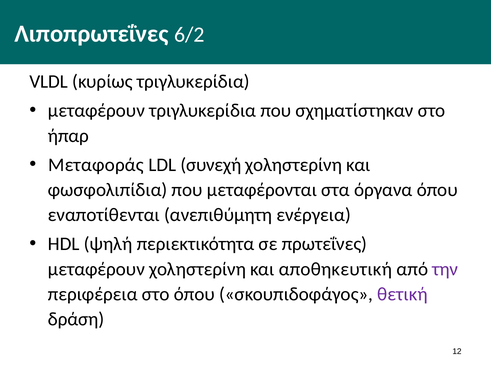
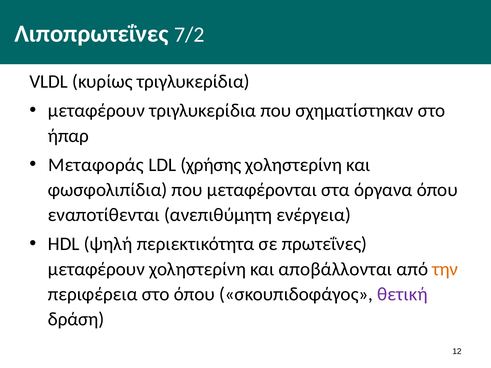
6/2: 6/2 -> 7/2 (189, 35)
συνεχή: συνεχή -> χρήσης (211, 165)
αποθηκευτική: αποθηκευτική -> αποβάλλονται (335, 269)
την colour: purple -> orange (445, 269)
